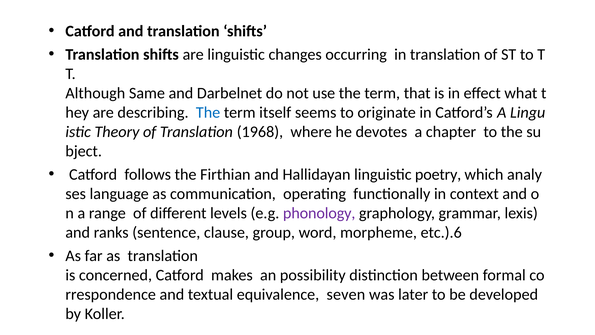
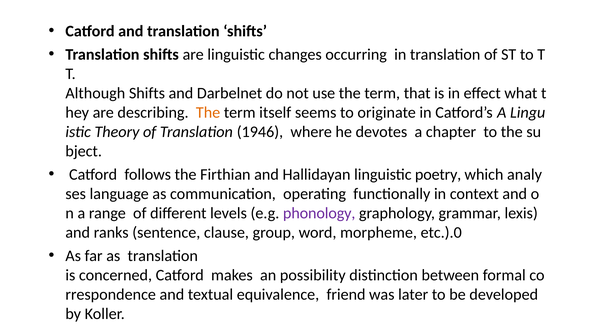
Although Same: Same -> Shifts (147, 93)
The colour: blue -> orange (208, 112)
1968: 1968 -> 1946 (260, 132)
etc.).6: etc.).6 -> etc.).0 (441, 232)
seven: seven -> friend (346, 294)
